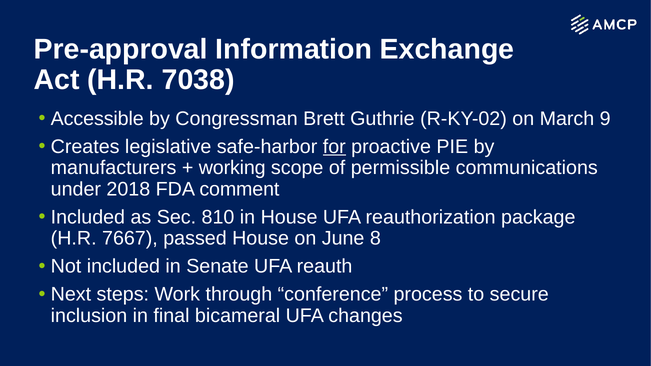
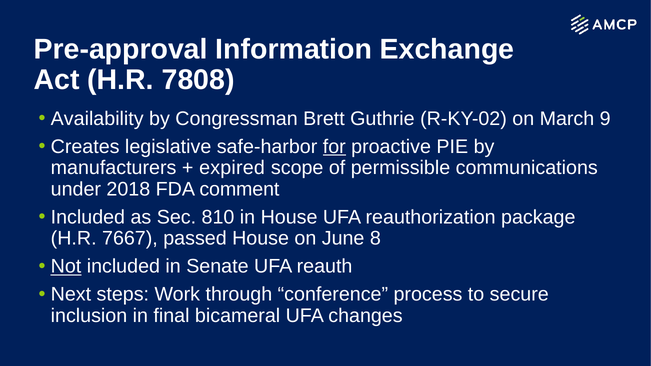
7038: 7038 -> 7808 (198, 80)
Accessible: Accessible -> Availability (97, 119)
working: working -> expired (232, 168)
Not underline: none -> present (66, 267)
